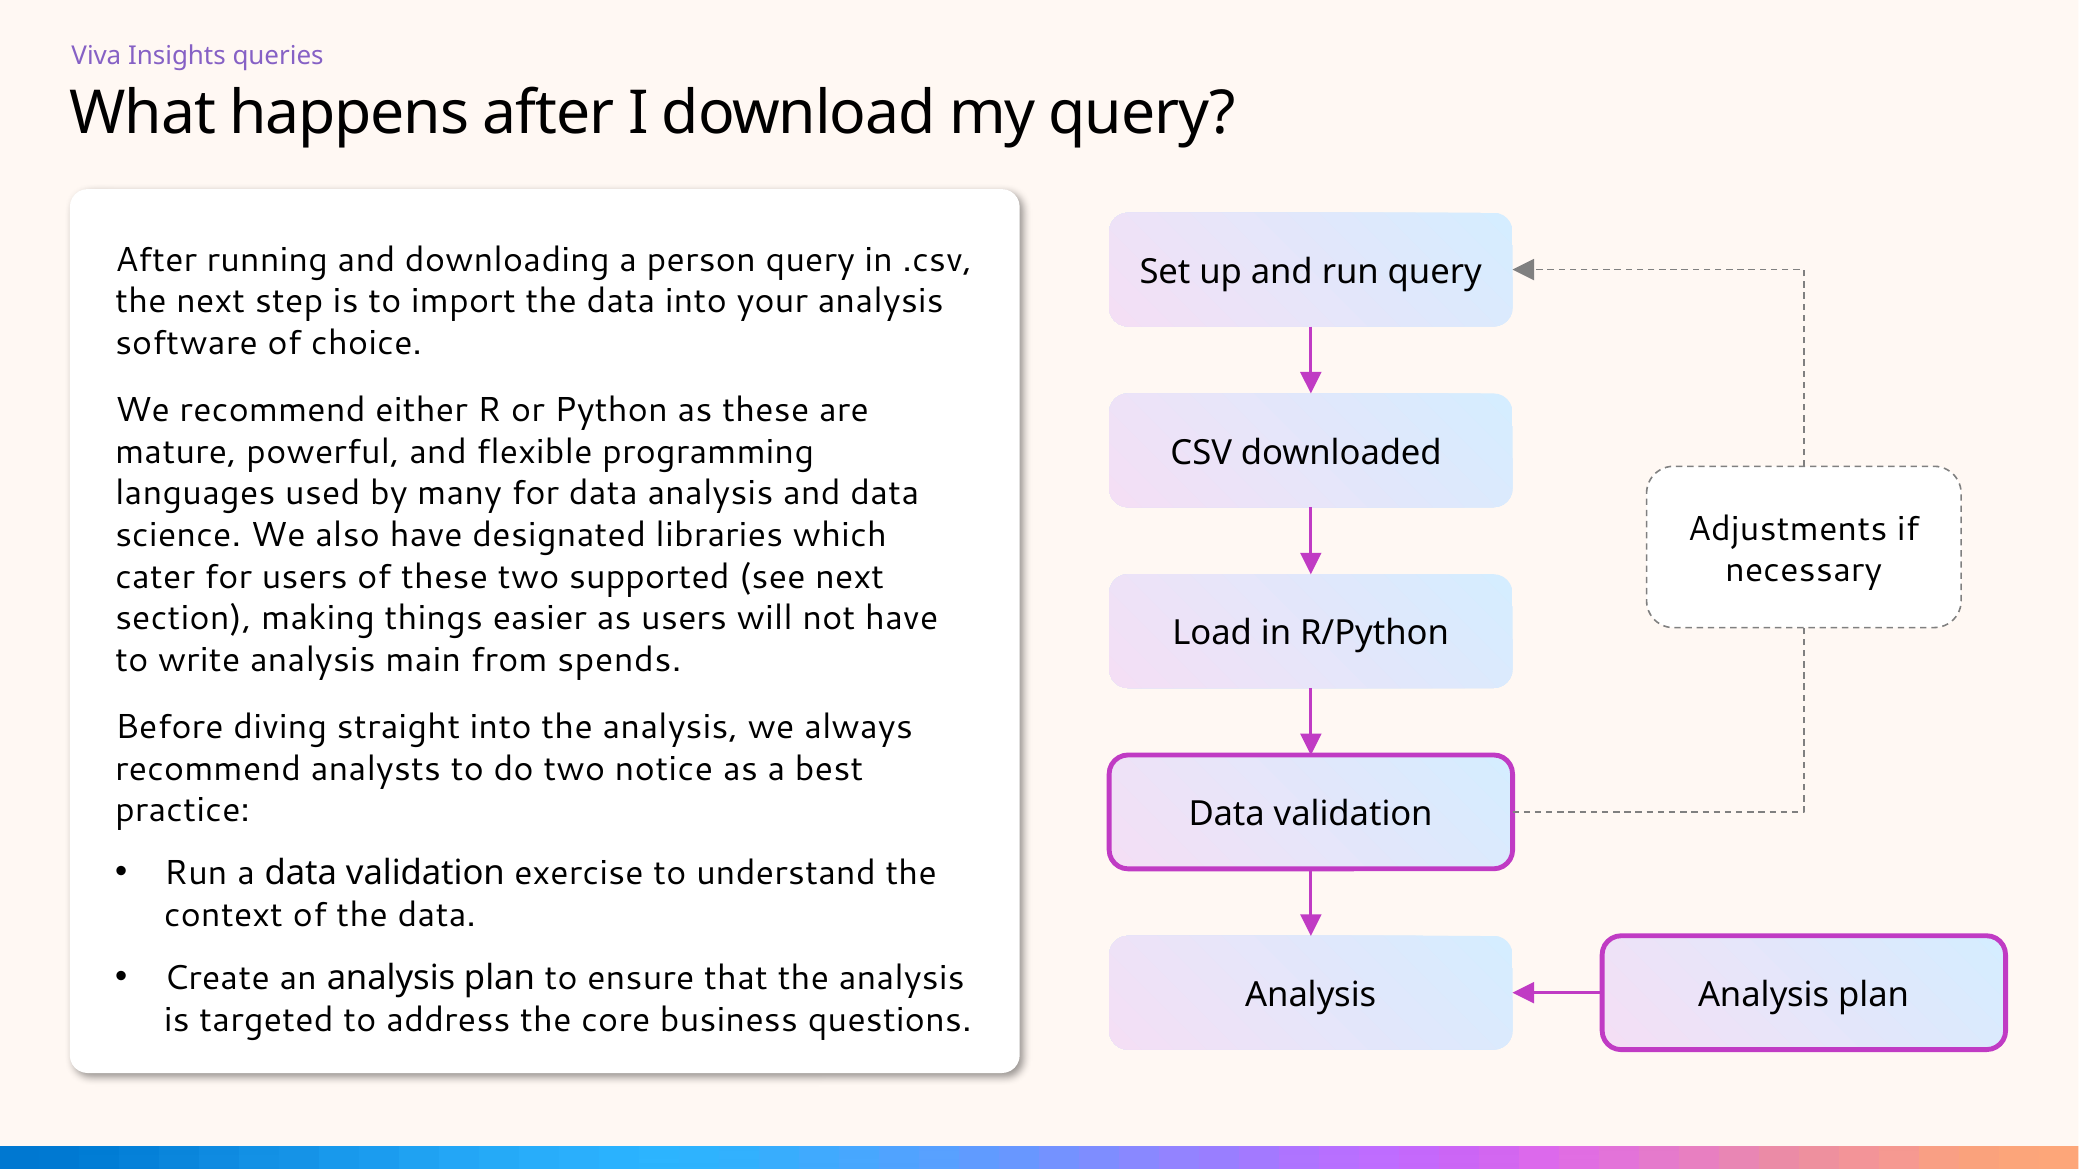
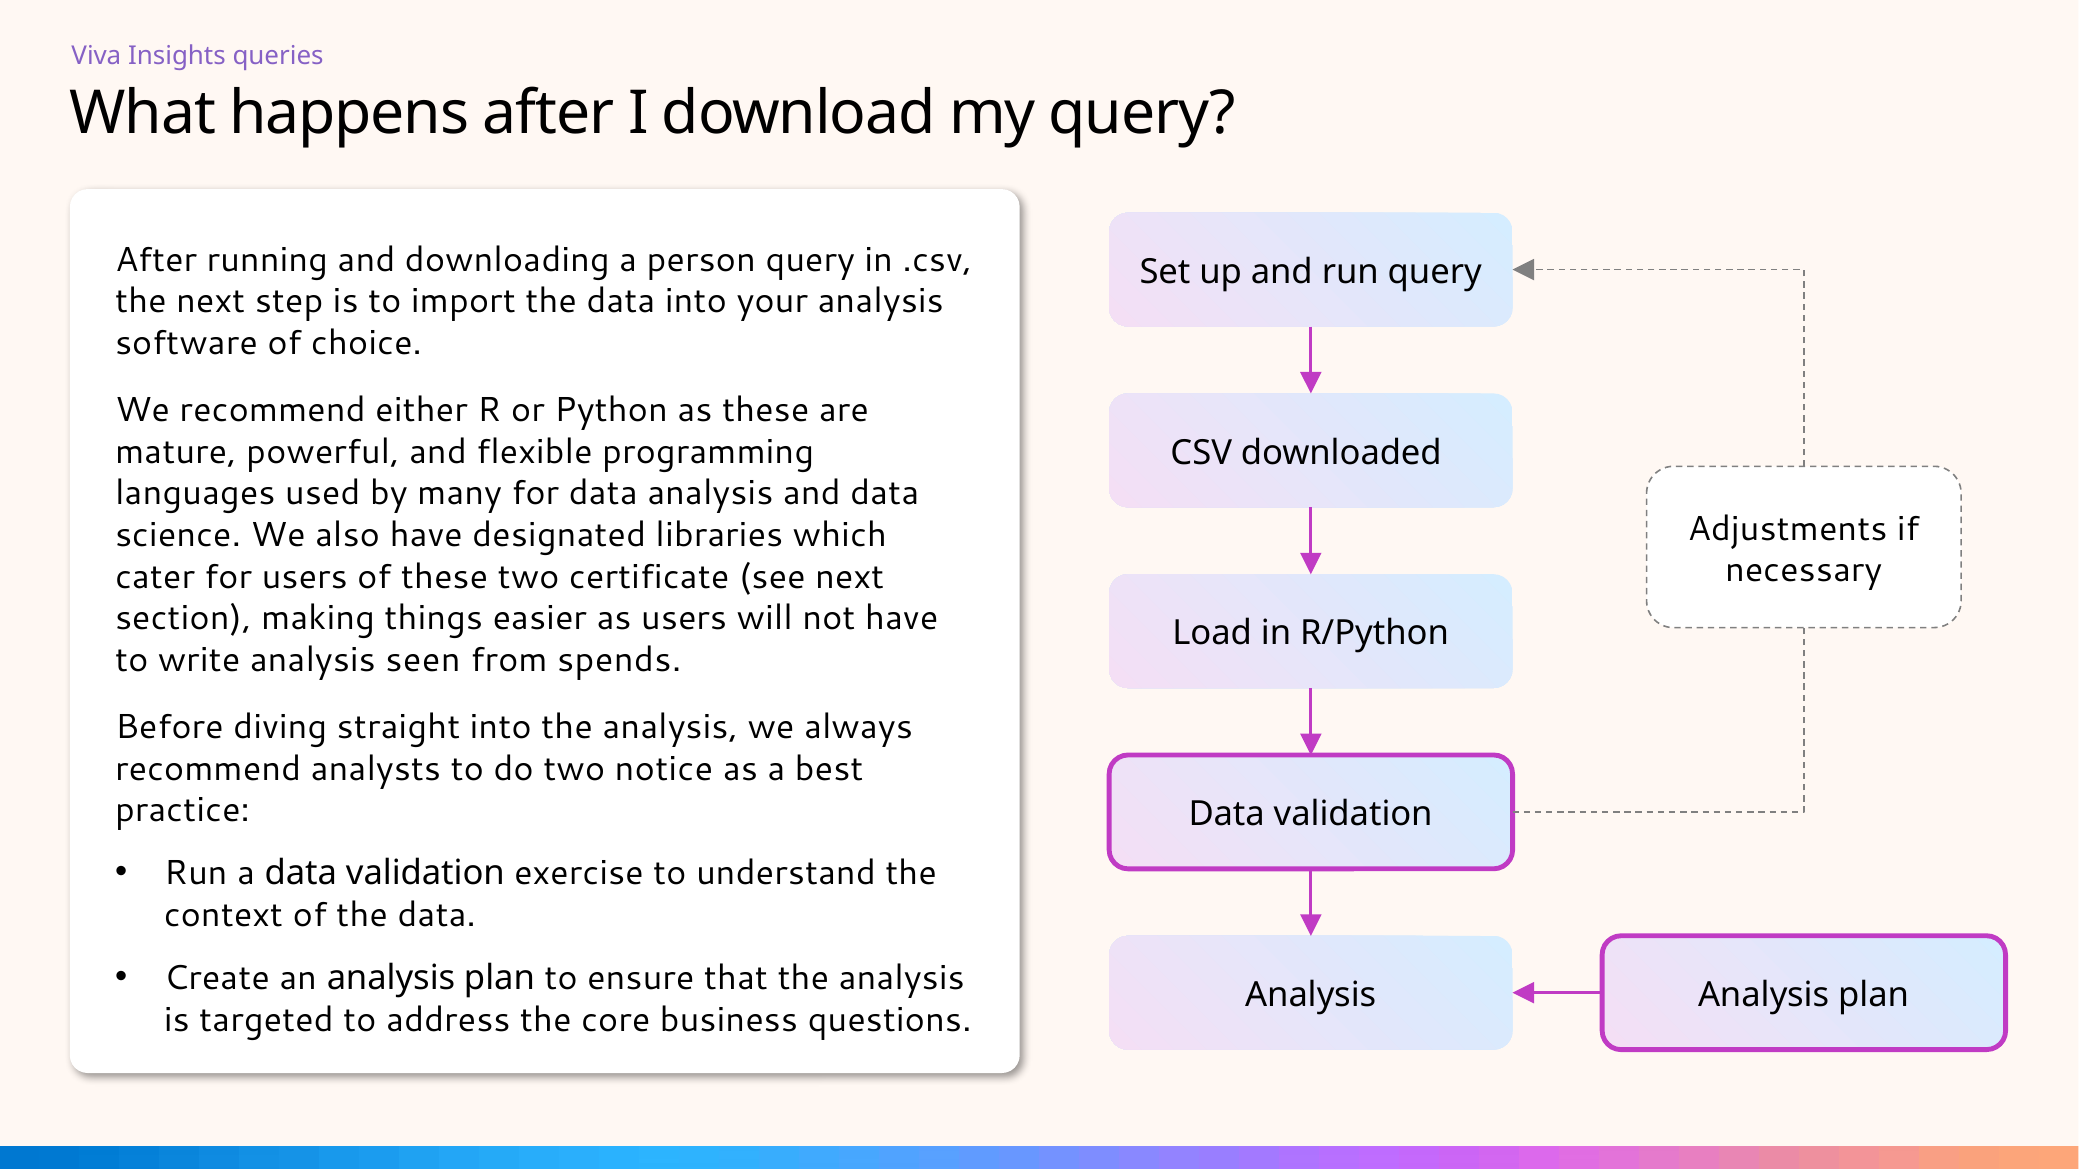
supported: supported -> certificate (649, 577)
main: main -> seen (423, 660)
